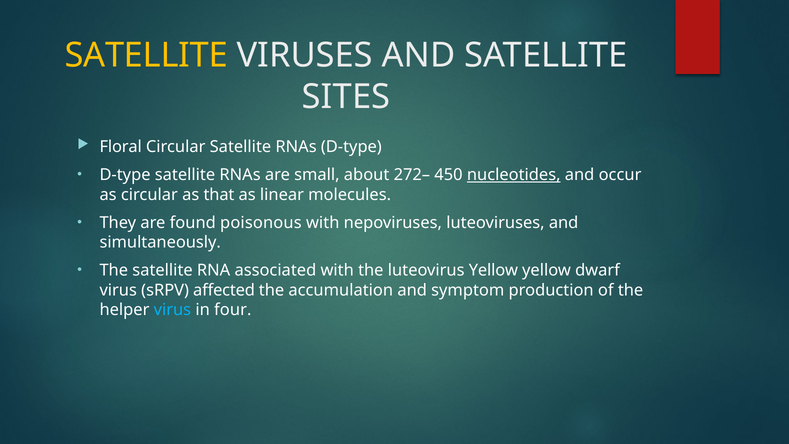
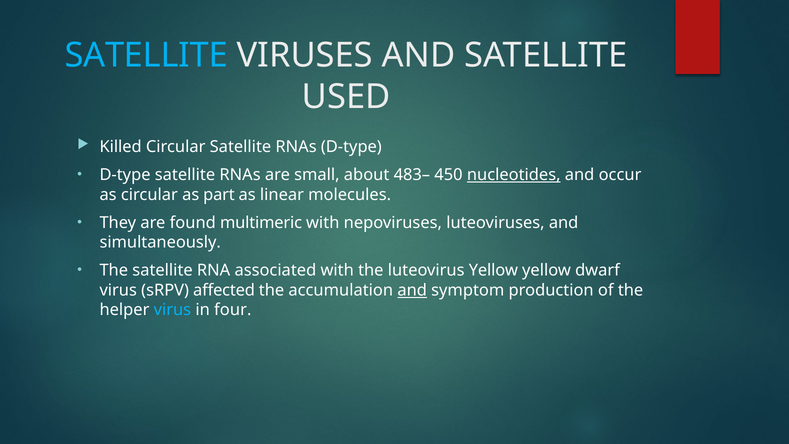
SATELLITE colour: yellow -> light blue (146, 55)
SITES: SITES -> USED (346, 97)
Floral: Floral -> Killed (121, 147)
272–: 272– -> 483– (412, 175)
that: that -> part (219, 195)
poisonous: poisonous -> multimeric (261, 223)
and underline: none -> present (412, 290)
